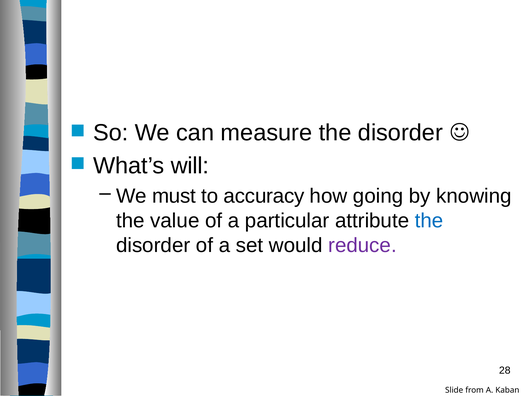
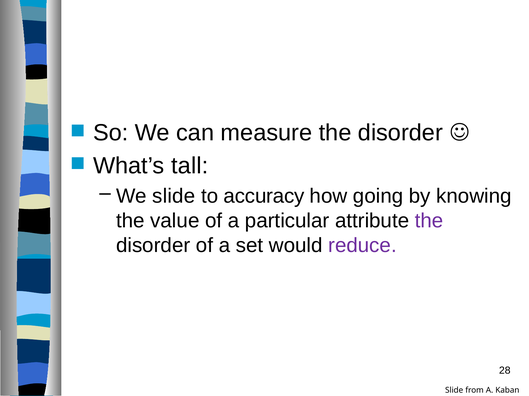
will: will -> tall (190, 166)
We must: must -> slide (174, 196)
the colour: blue -> purple (429, 221)
